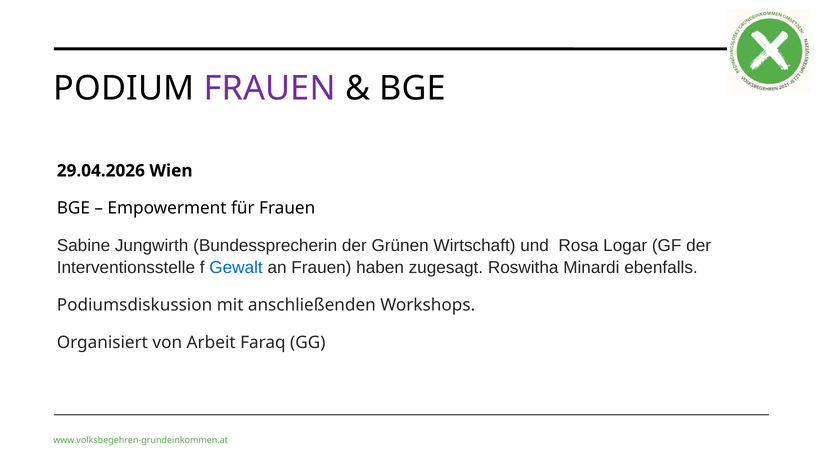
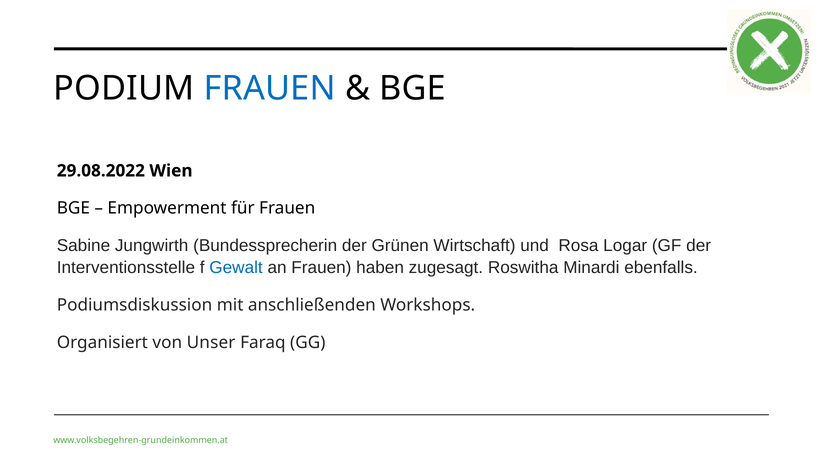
FRAUEN colour: purple -> blue (270, 88)
29.04.2026: 29.04.2026 -> 29.08.2022 (101, 171)
Arbeit: Arbeit -> Unser (211, 342)
